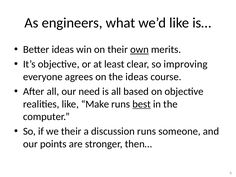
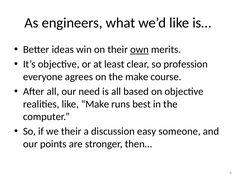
improving: improving -> profession (186, 64)
the ideas: ideas -> make (137, 77)
best underline: present -> none (142, 104)
discussion runs: runs -> easy (147, 131)
